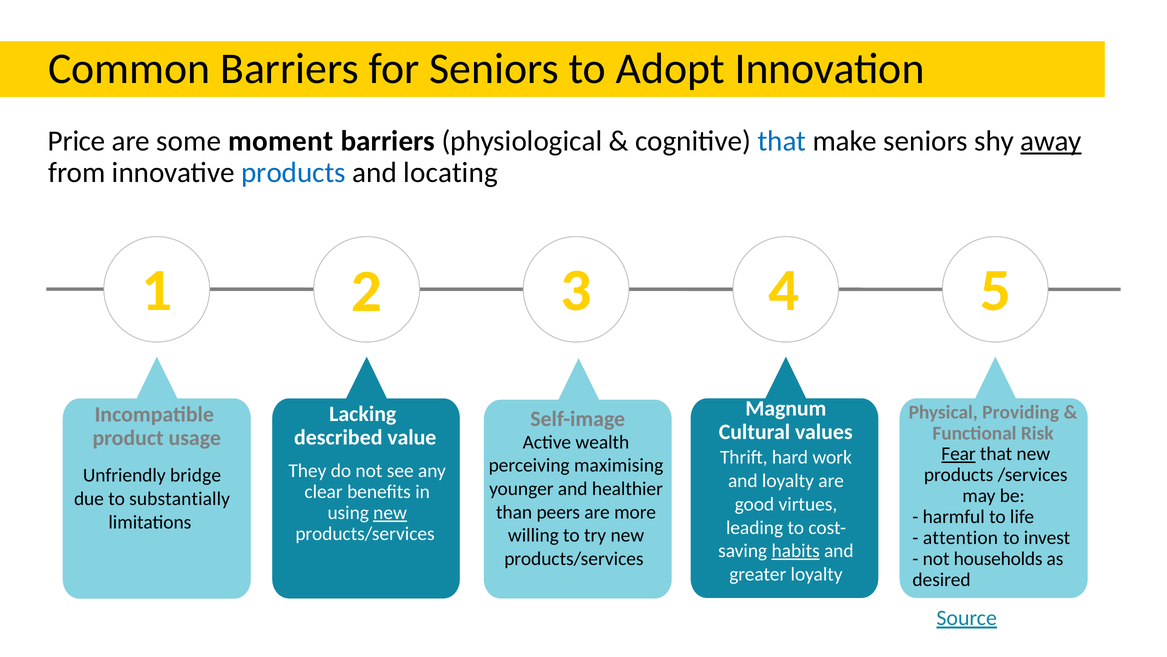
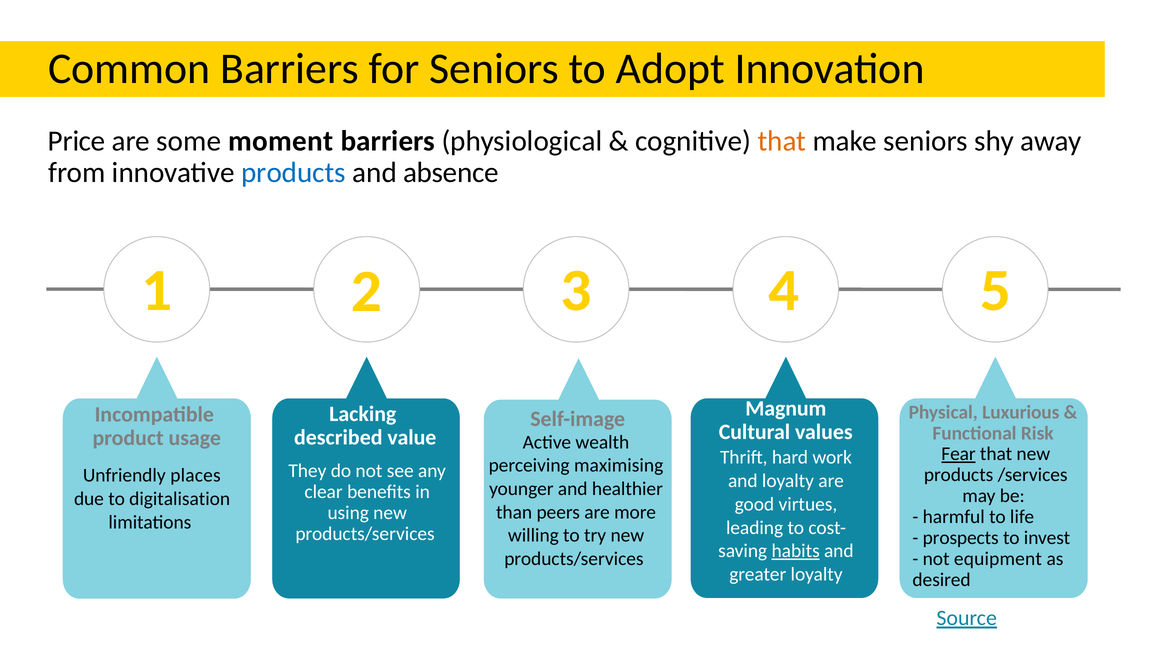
that colour: blue -> orange (782, 141)
away underline: present -> none (1051, 141)
locating: locating -> absence (451, 172)
Providing: Providing -> Luxurious (1021, 412)
bridge: bridge -> places (196, 475)
substantially: substantially -> digitalisation (180, 498)
new underline: present -> none (390, 512)
attention: attention -> prospects (961, 538)
households: households -> equipment (998, 558)
